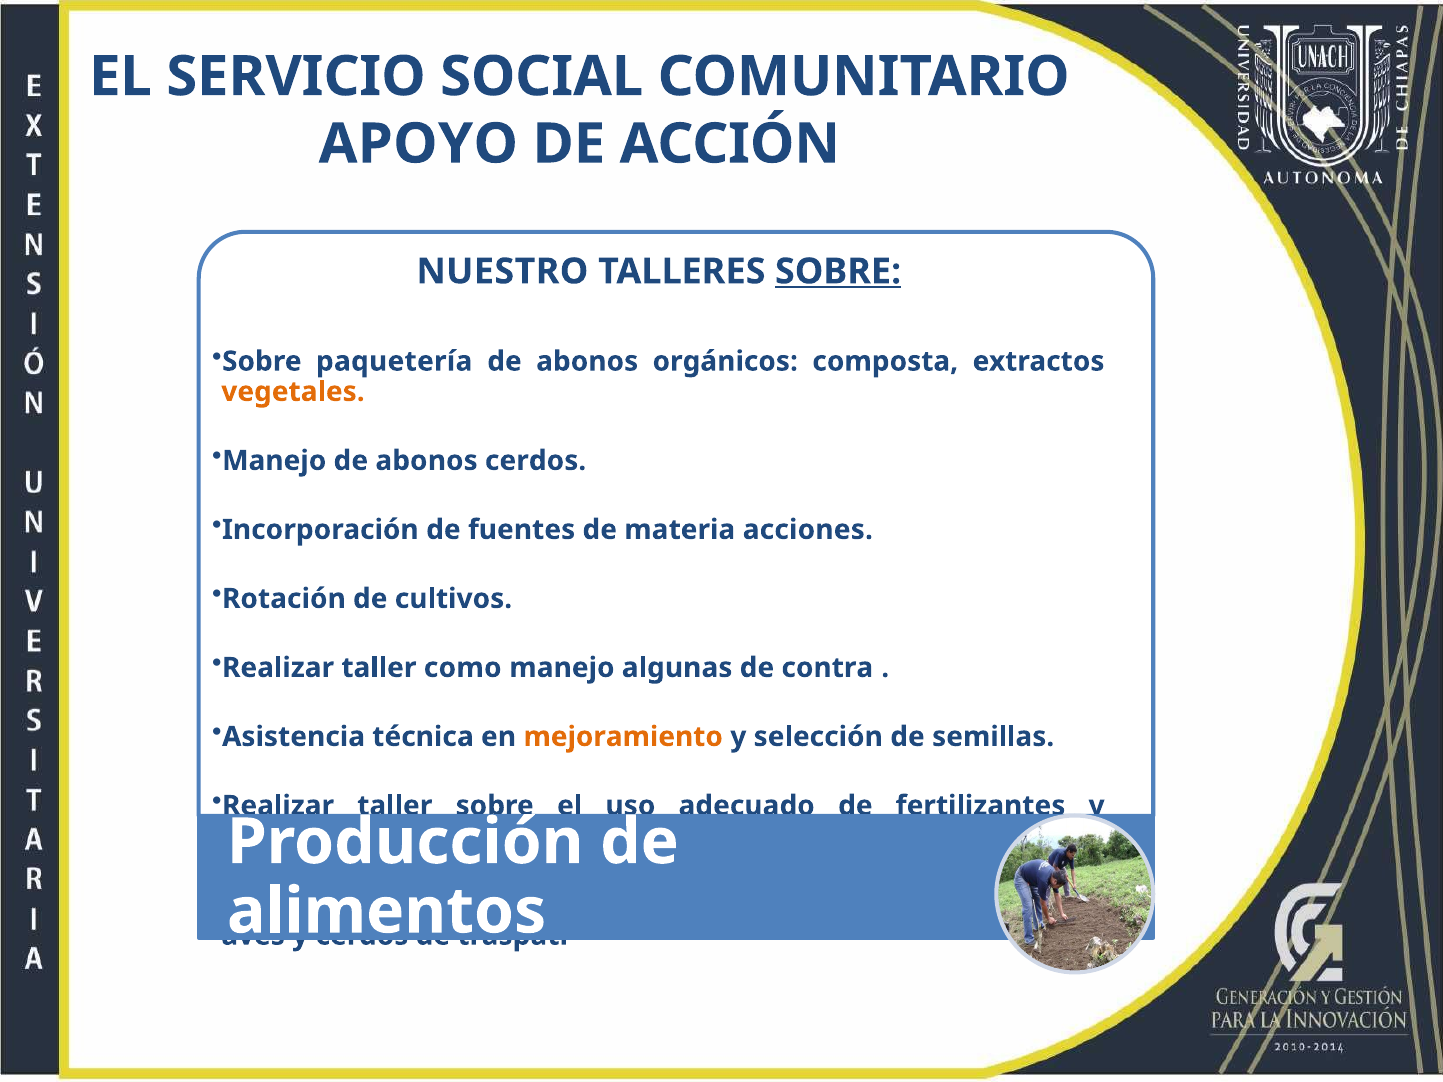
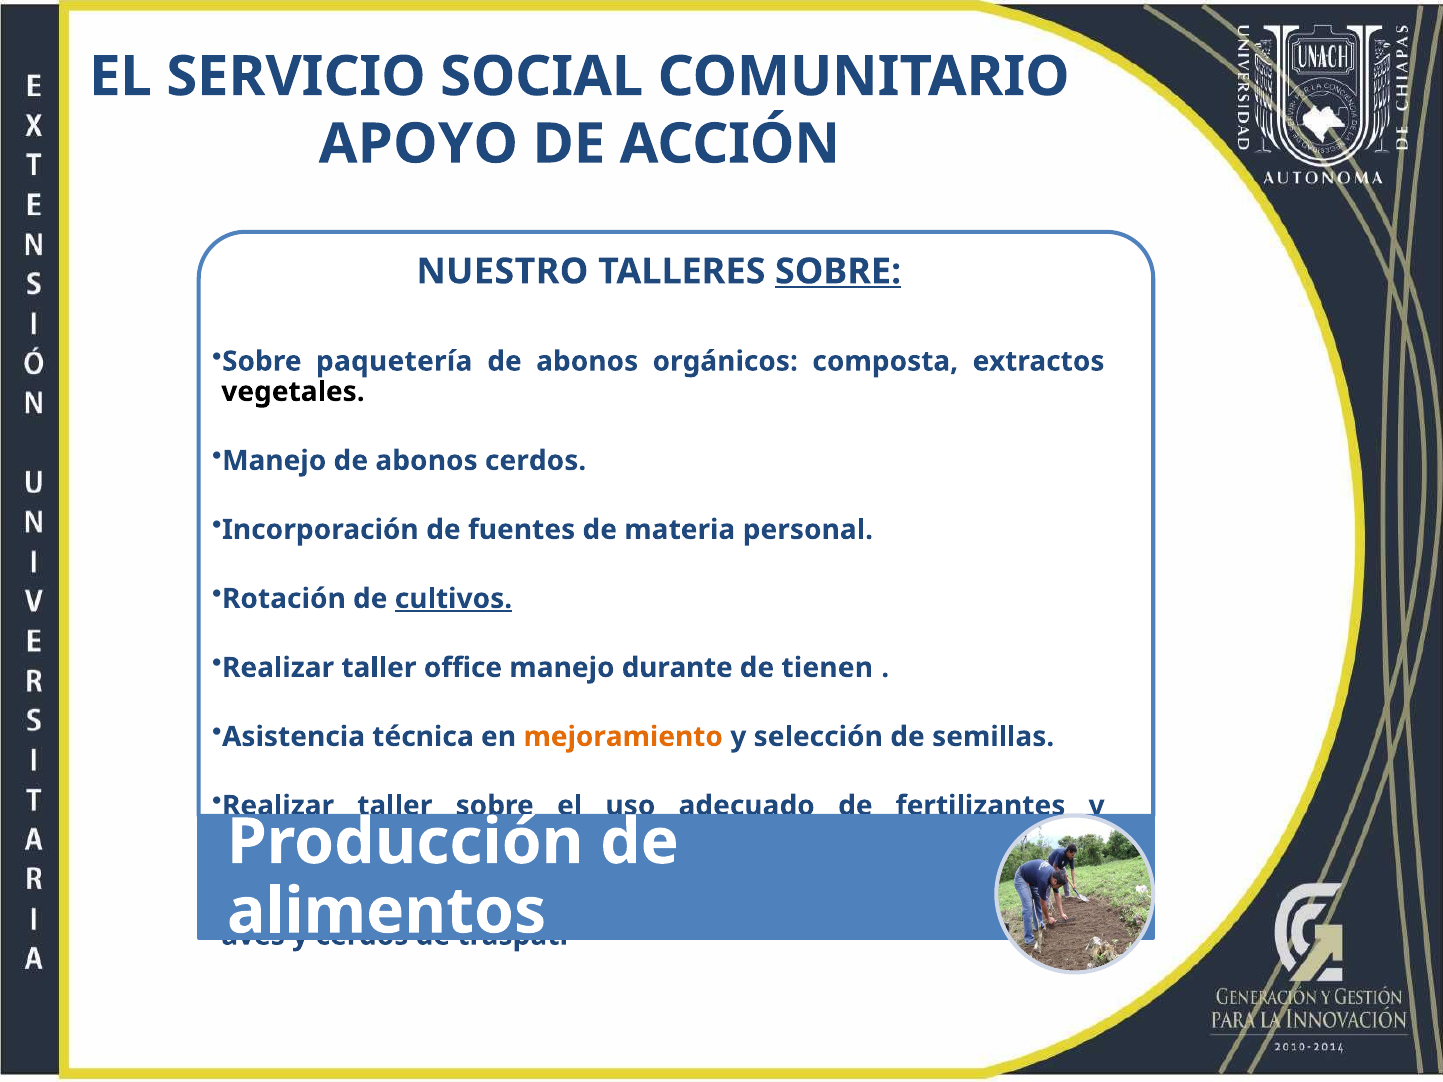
vegetales colour: orange -> black (293, 392)
acciones: acciones -> personal (808, 530)
cultivos underline: none -> present (453, 599)
como: como -> office (463, 668)
algunas: algunas -> durante (677, 668)
contra: contra -> tienen (827, 668)
